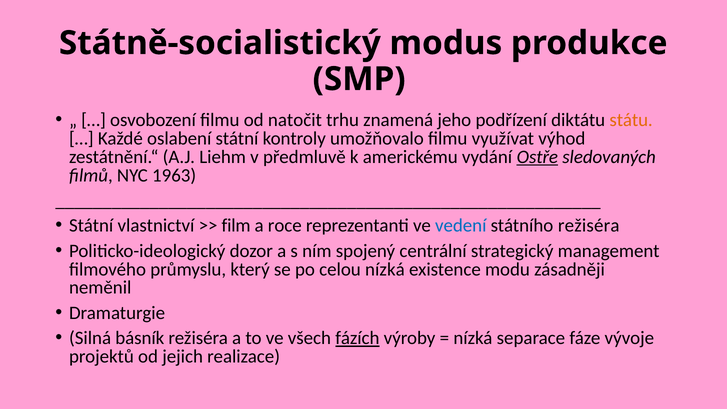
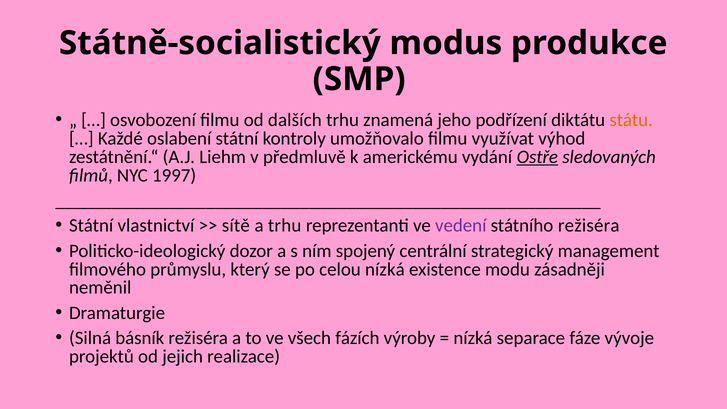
natočit: natočit -> dalších (295, 120)
1963: 1963 -> 1997 (174, 175)
film: film -> sítě (236, 226)
a roce: roce -> trhu (285, 226)
vedení colour: blue -> purple (461, 226)
fázích underline: present -> none (357, 338)
